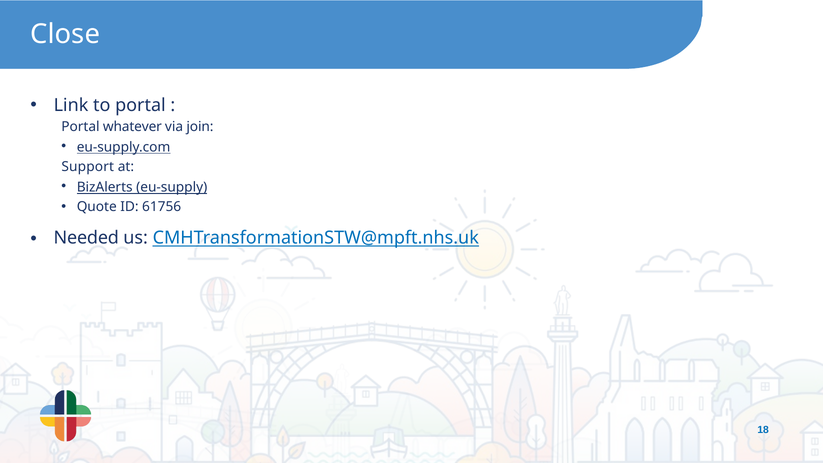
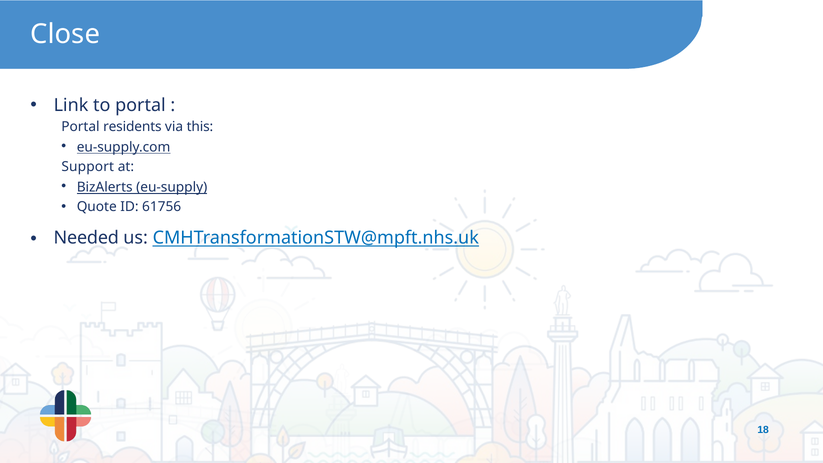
whatever: whatever -> residents (132, 126)
join: join -> this (200, 126)
